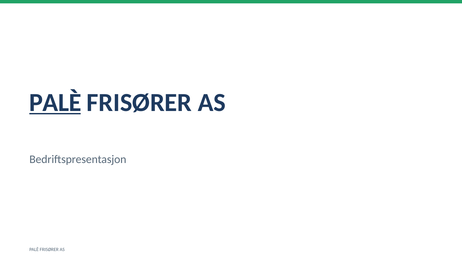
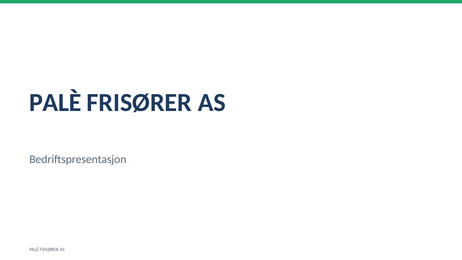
PALÈ underline: present -> none (55, 102)
